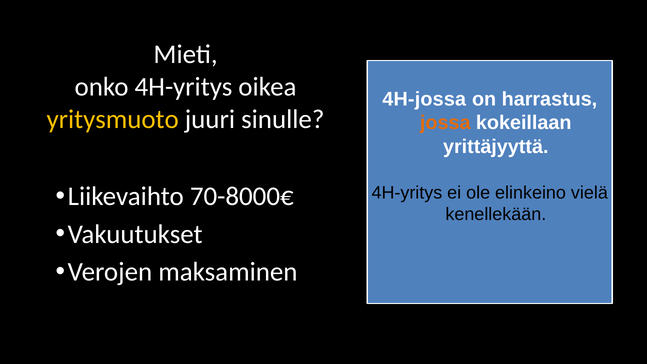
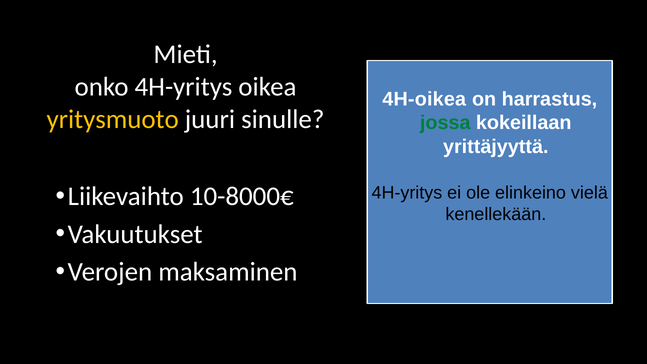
4H-jossa: 4H-jossa -> 4H-oikea (424, 99)
jossa colour: orange -> green (445, 123)
70-8000€: 70-8000€ -> 10-8000€ (242, 197)
